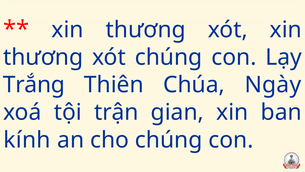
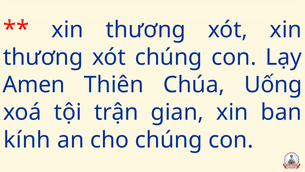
Trắng: Trắng -> Amen (34, 85)
Ngày: Ngày -> Uống (273, 85)
